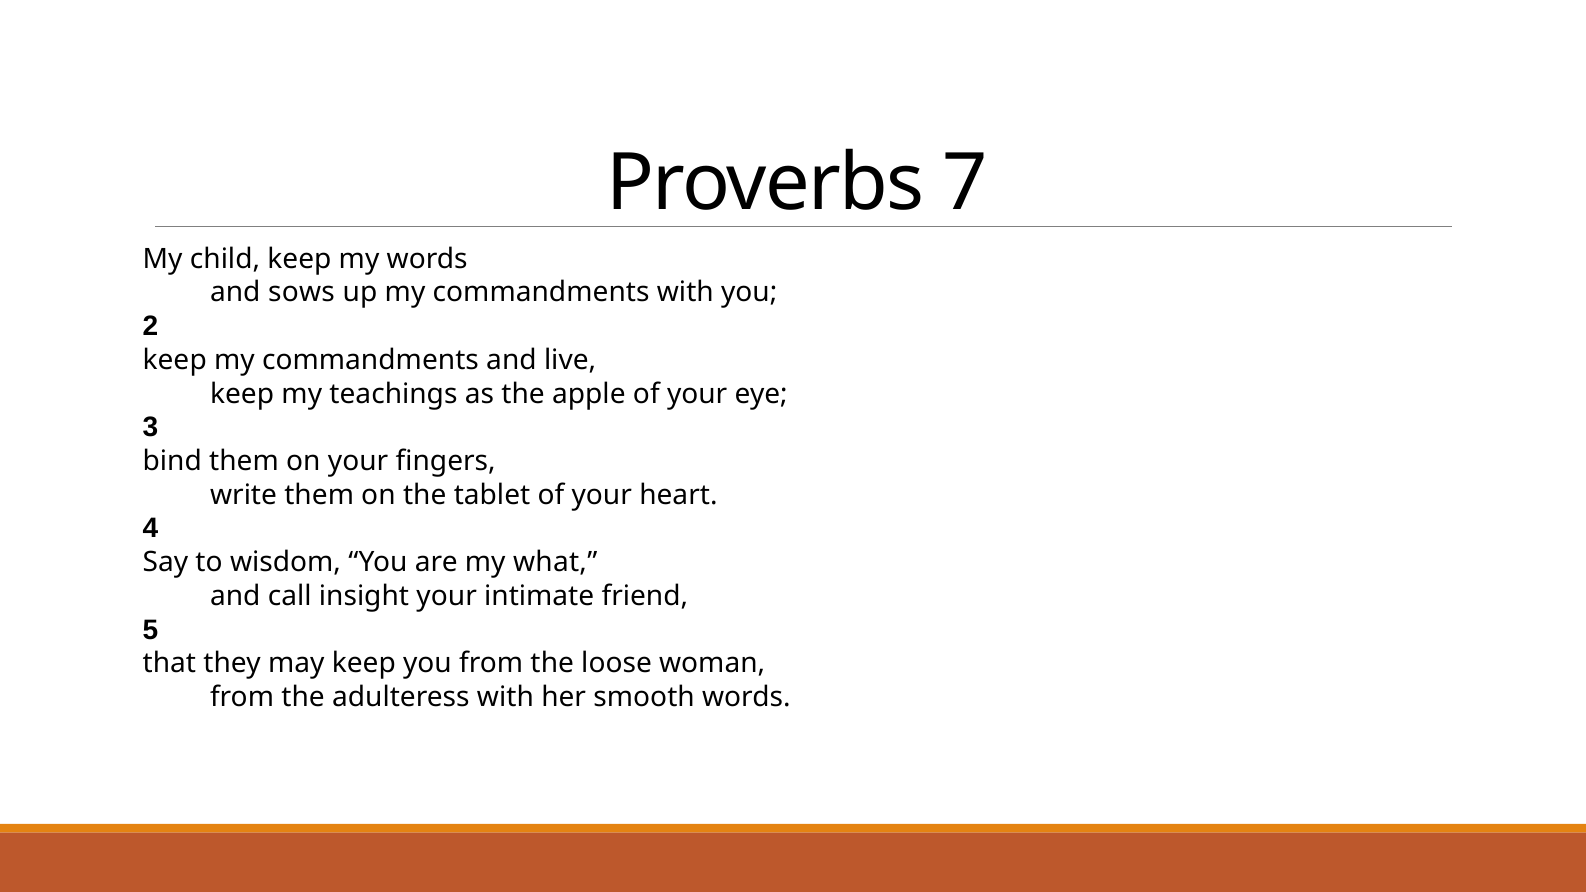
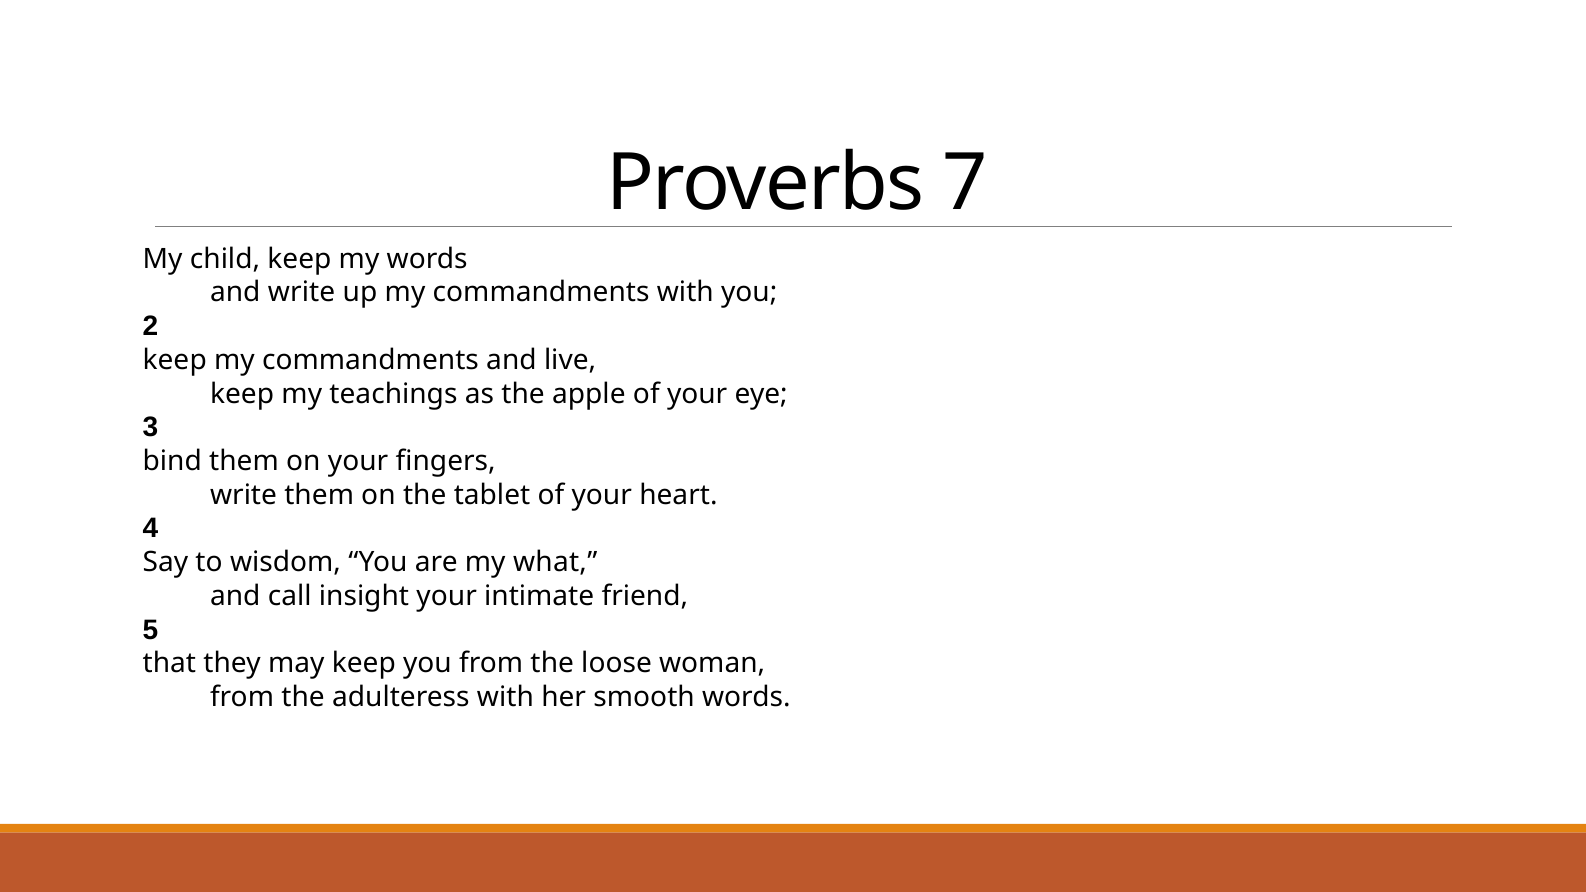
and sows: sows -> write (302, 293)
